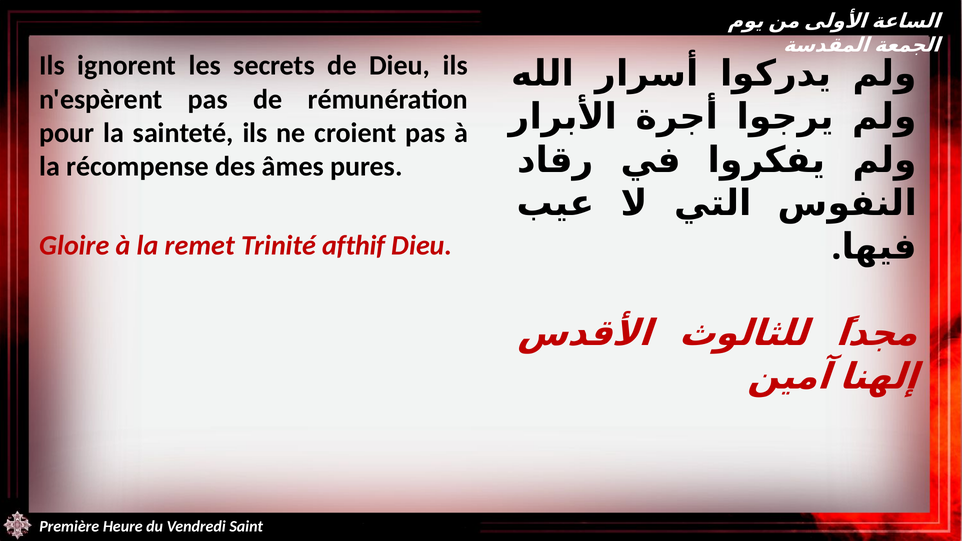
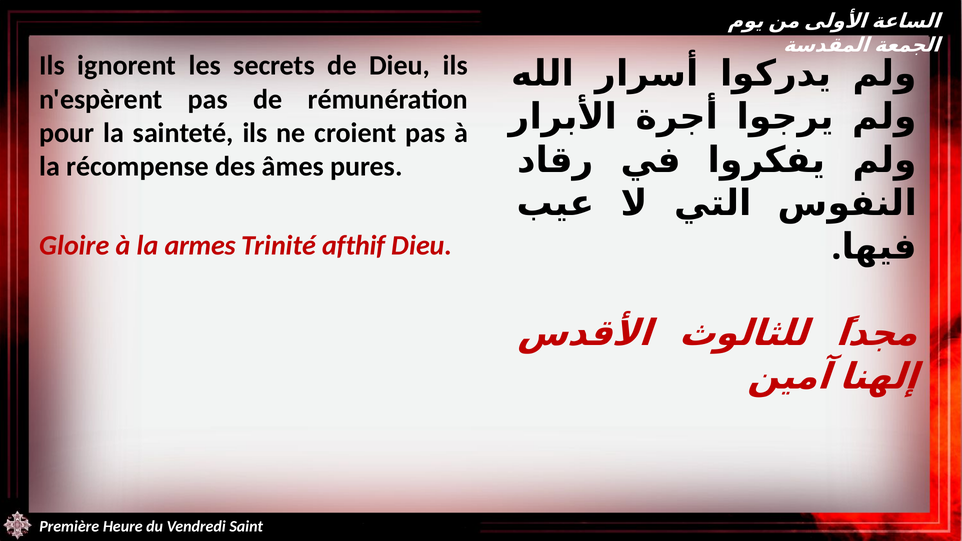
remet: remet -> armes (200, 245)
